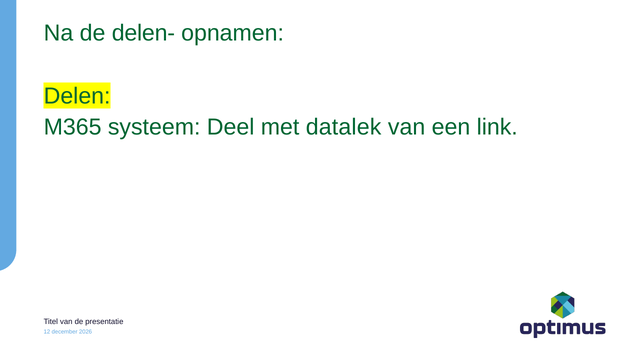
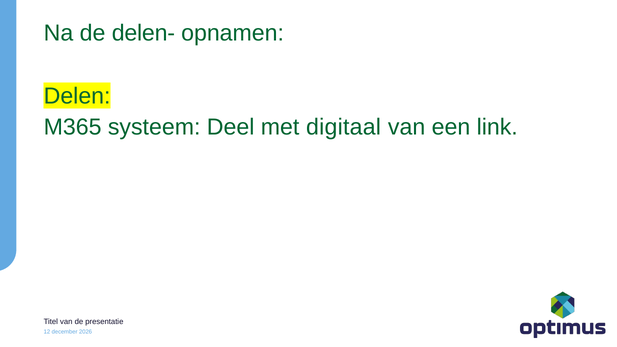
datalek: datalek -> digitaal (344, 127)
